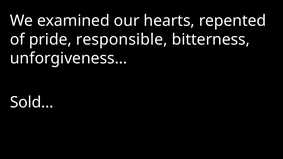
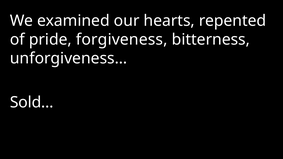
responsible: responsible -> forgiveness (122, 40)
